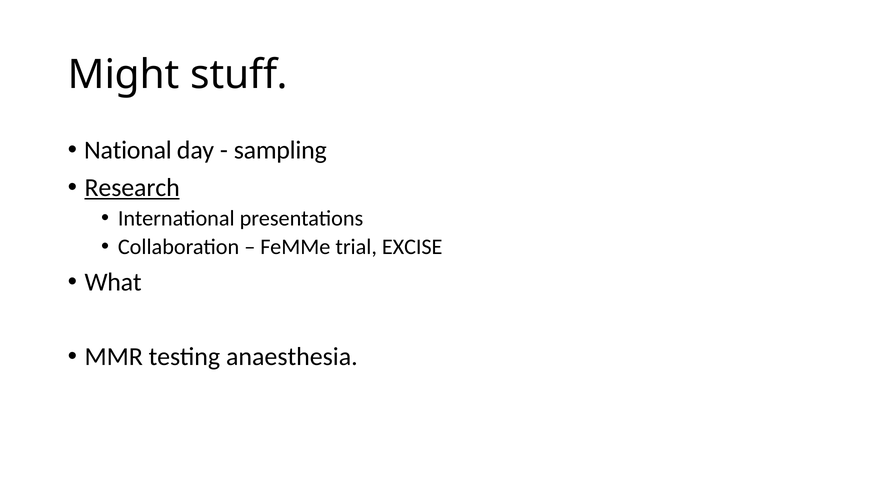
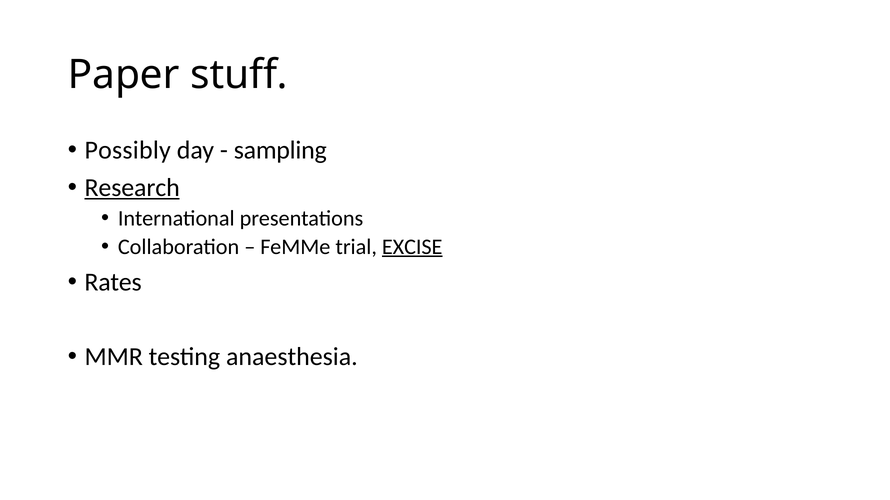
Might: Might -> Paper (124, 75)
National: National -> Possibly (128, 150)
EXCISE underline: none -> present (412, 247)
What: What -> Rates (113, 282)
